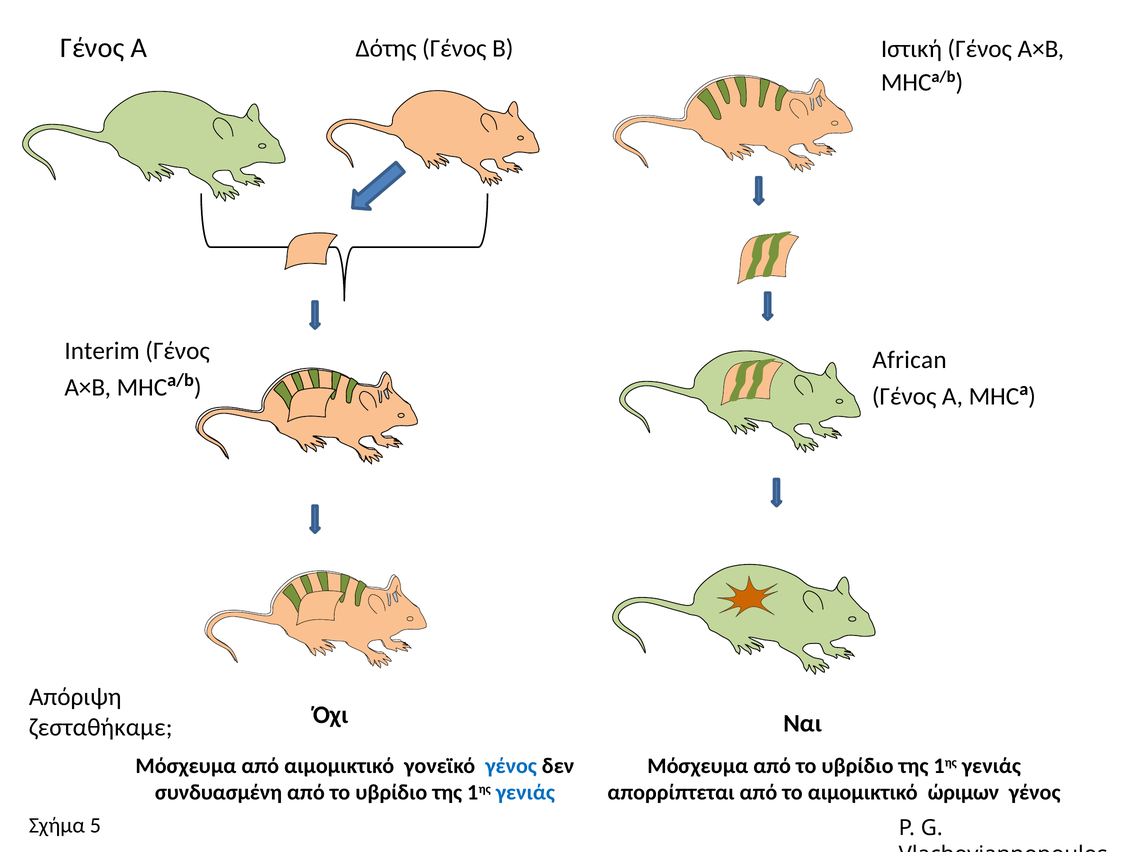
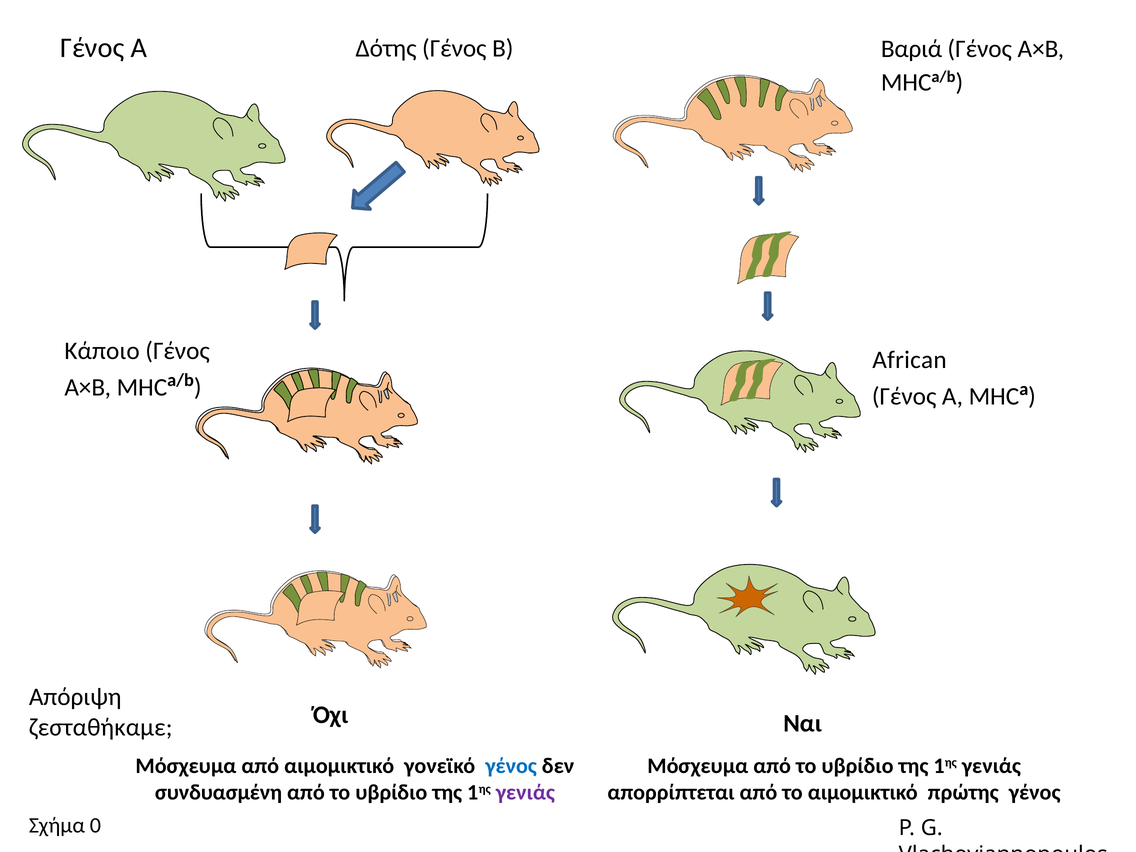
Ιστική: Ιστική -> Βαριά (912, 49)
Interim: Interim -> Κάποιο (102, 351)
γενιάς colour: blue -> purple (525, 792)
ώριμων: ώριμων -> πρώτης (963, 792)
5: 5 -> 0 (95, 825)
